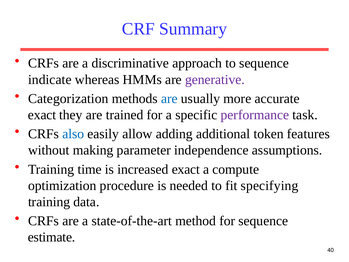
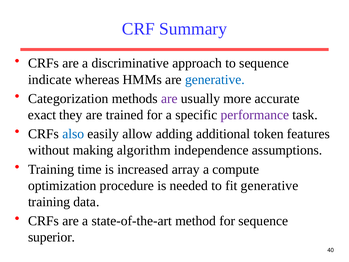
generative colour: purple -> blue (215, 79)
are colour: blue -> purple (169, 99)
parameter: parameter -> algorithm (144, 150)
increased exact: exact -> array (186, 169)
fit specifying: specifying -> generative (270, 185)
estimate: estimate -> superior (52, 237)
